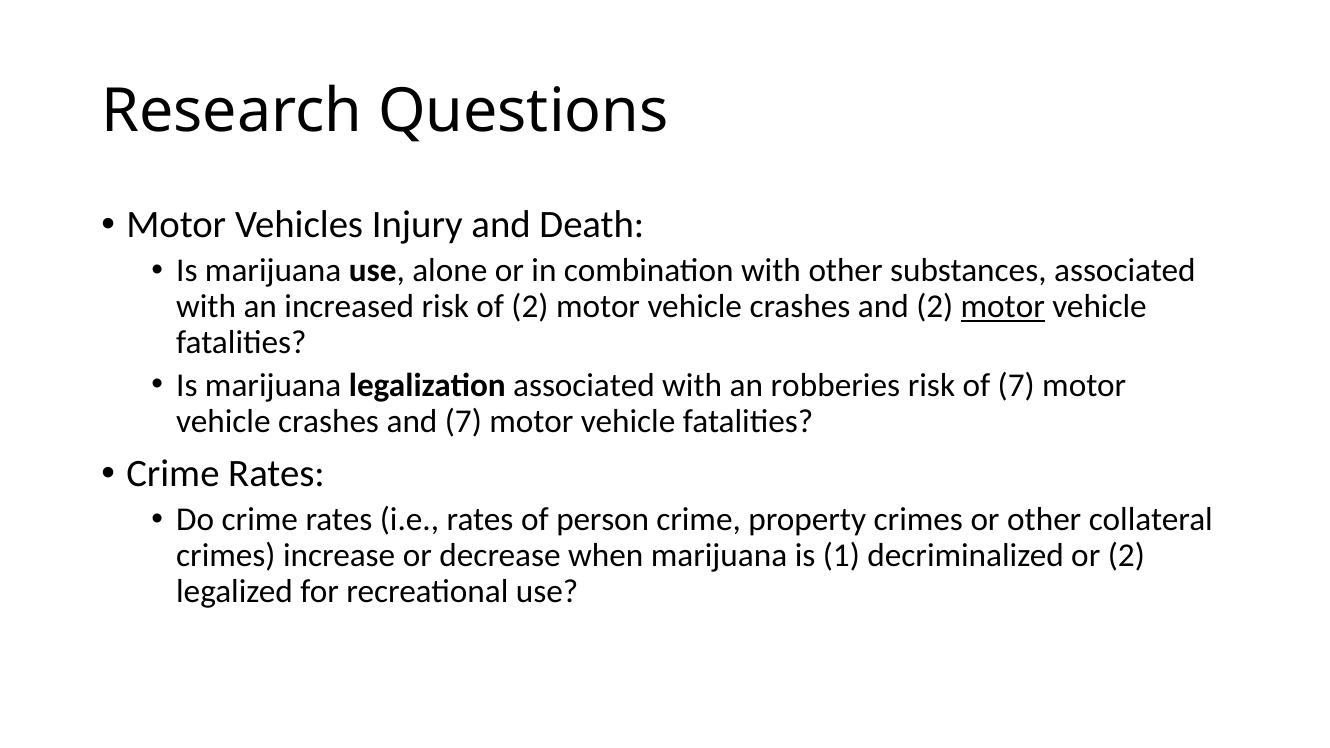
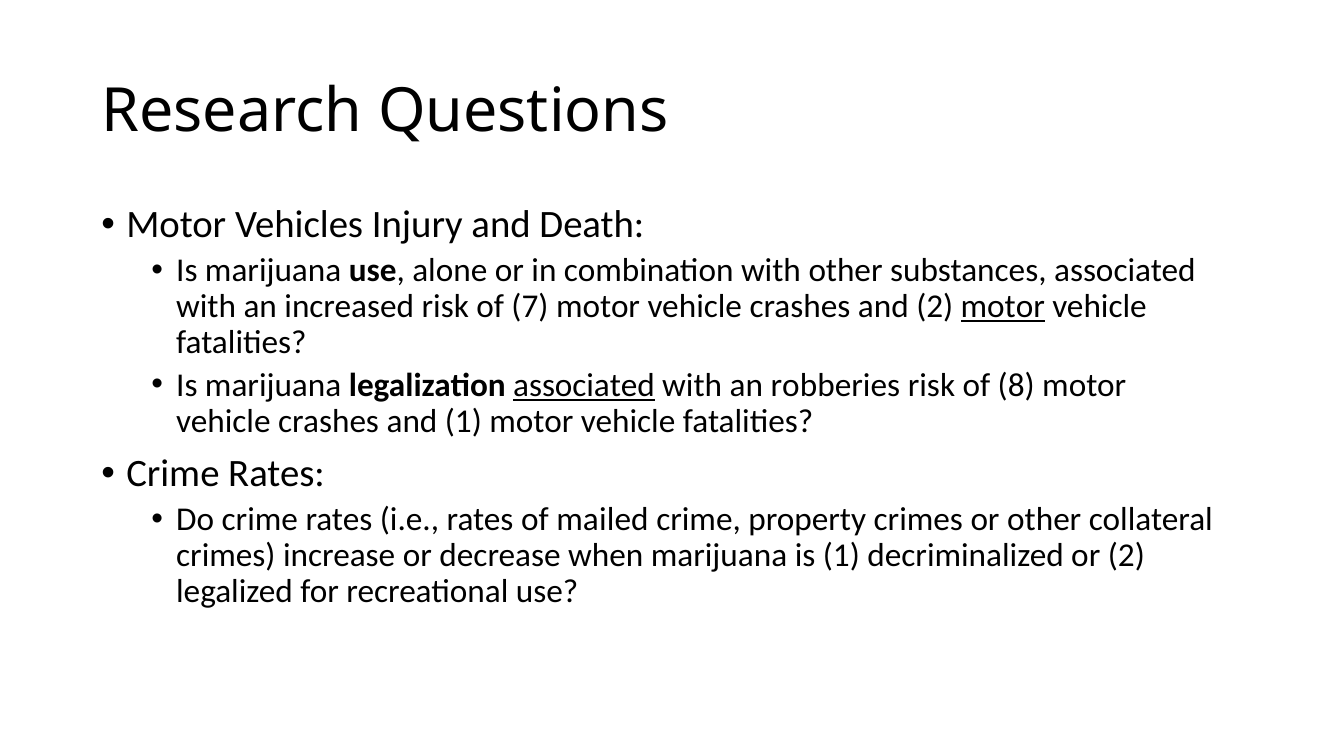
of 2: 2 -> 7 (530, 307)
associated underline: none -> present (584, 385)
of 7: 7 -> 8 (1016, 385)
and 7: 7 -> 1 (463, 421)
person: person -> mailed (602, 520)
